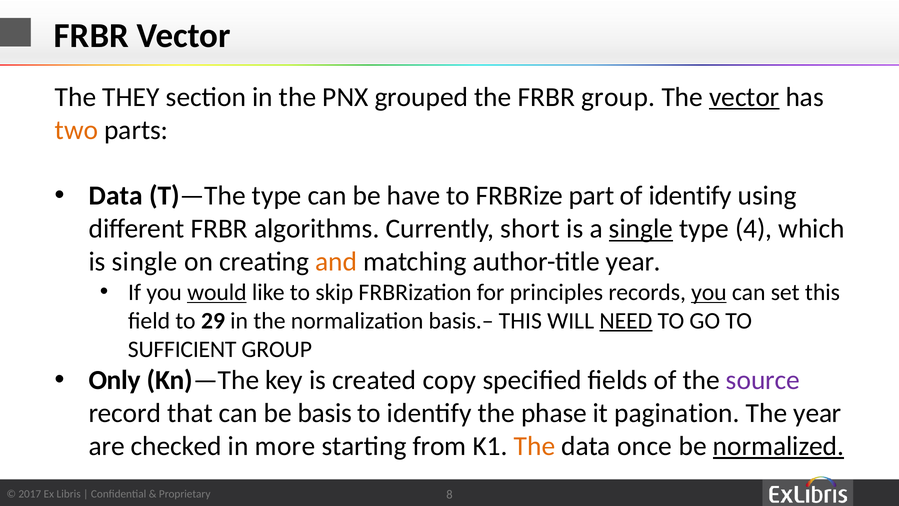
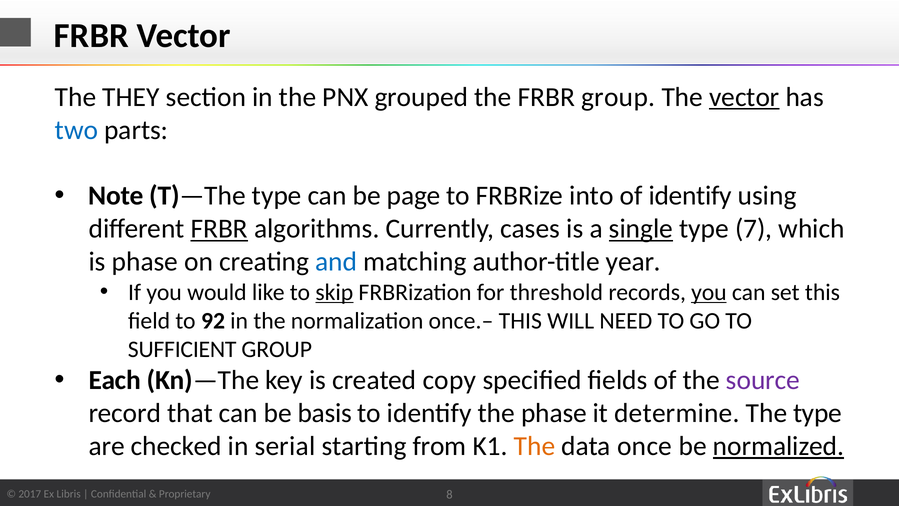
two colour: orange -> blue (76, 130)
Data: Data -> Note (116, 196)
have: have -> page (414, 196)
part: part -> into (591, 196)
FRBR underline: none -> present (219, 229)
short: short -> cases (530, 229)
4: 4 -> 7 (754, 229)
is single: single -> phase (145, 262)
and colour: orange -> blue (336, 262)
would underline: present -> none (217, 292)
skip underline: none -> present (334, 292)
principles: principles -> threshold (556, 292)
29: 29 -> 92 (213, 321)
basis.–: basis.– -> once.– (461, 321)
NEED underline: present -> none (626, 321)
Only: Only -> Each (115, 380)
pagination: pagination -> determine (677, 413)
The year: year -> type (817, 413)
more: more -> serial (285, 446)
